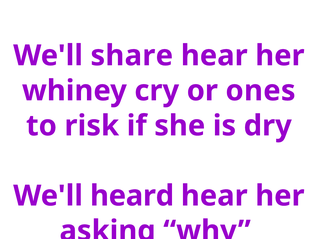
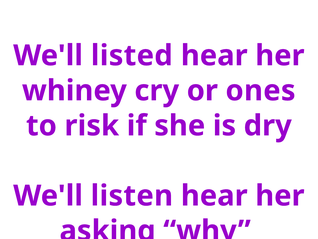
share: share -> listed (132, 56)
heard: heard -> listen (132, 195)
